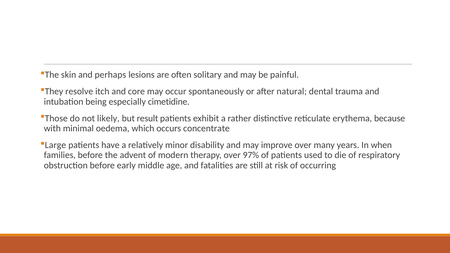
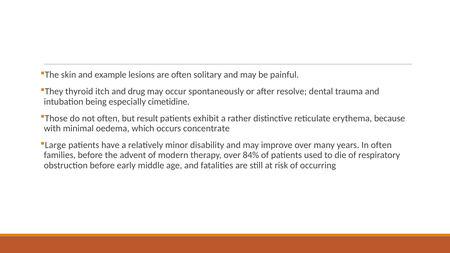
perhaps: perhaps -> example (111, 75)
resolve: resolve -> thyroid (79, 92)
core: core -> drug (137, 92)
natural: natural -> resolve (292, 92)
not likely: likely -> often (108, 118)
In when: when -> often (381, 145)
97%: 97% -> 84% (251, 155)
